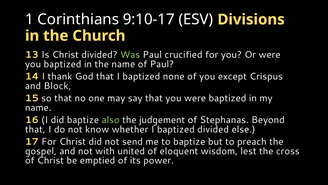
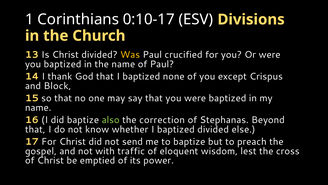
9:10-17: 9:10-17 -> 0:10-17 (149, 19)
Was colour: light green -> yellow (130, 55)
judgement: judgement -> correction (162, 120)
united: united -> traffic (131, 151)
